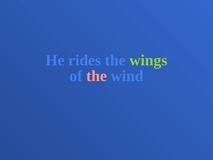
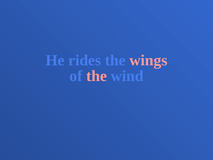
wings colour: light green -> pink (148, 60)
